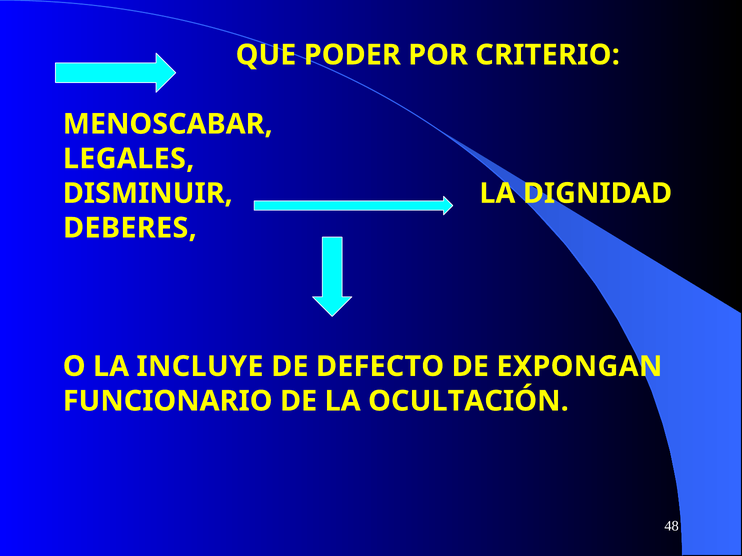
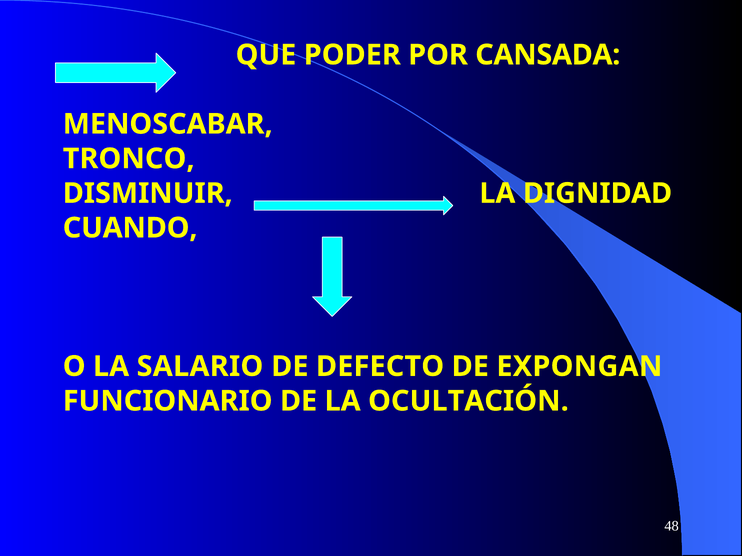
CRITERIO: CRITERIO -> CANSADA (548, 55)
LEGALES: LEGALES -> TRONCO (129, 159)
DEBERES: DEBERES -> CUANDO (130, 228)
INCLUYE: INCLUYE -> SALARIO (200, 367)
